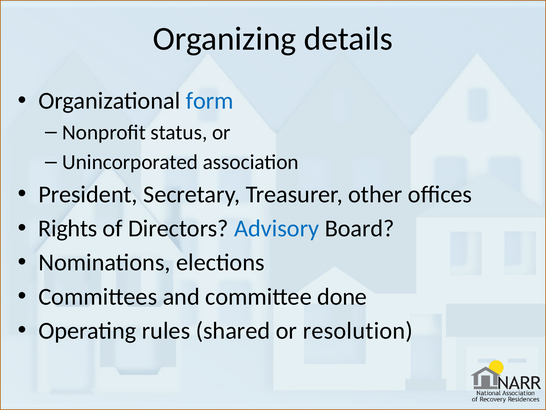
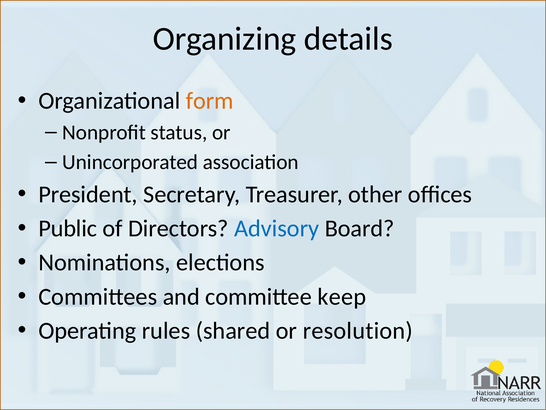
form colour: blue -> orange (210, 101)
Rights: Rights -> Public (68, 228)
done: done -> keep (342, 296)
